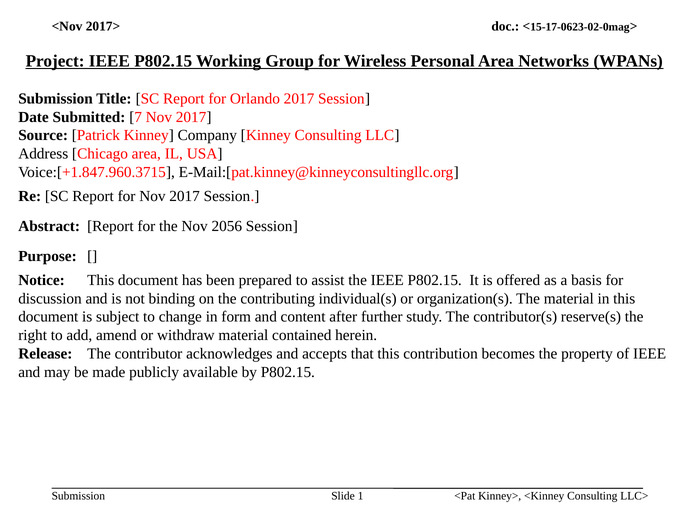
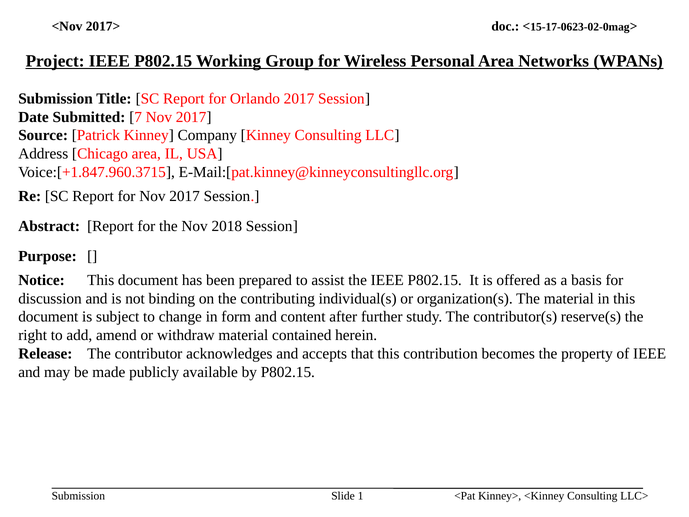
2056: 2056 -> 2018 (227, 226)
